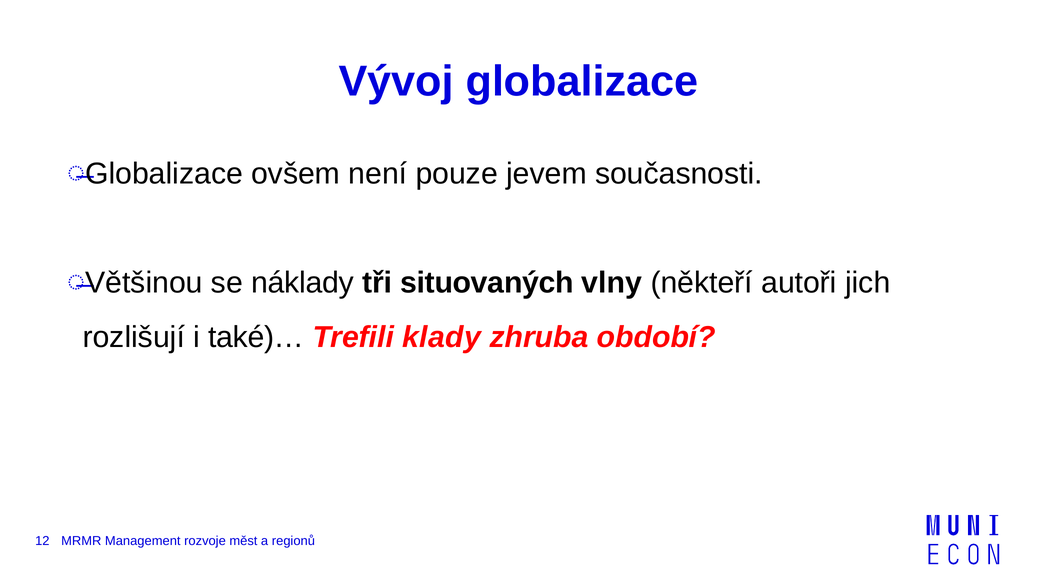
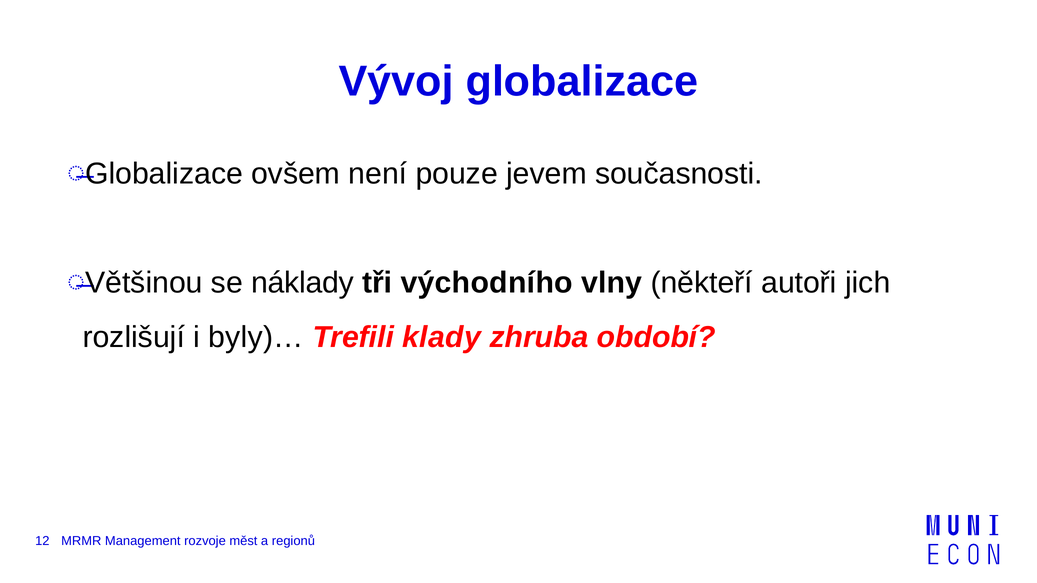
situovaných: situovaných -> východního (487, 283)
také)…: také)… -> byly)… (256, 337)
